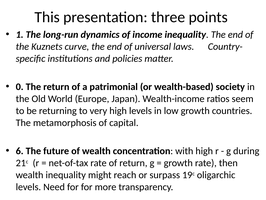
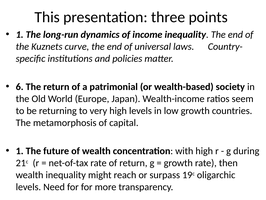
0: 0 -> 6 (20, 87)
6: 6 -> 1 (20, 151)
